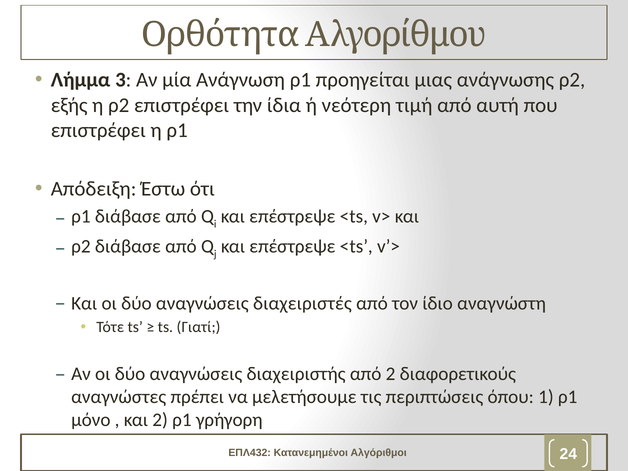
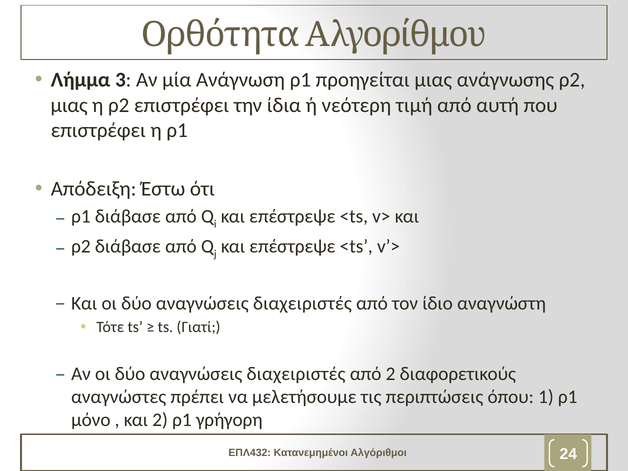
εξής: εξής -> μιας (69, 105)
διαχειριστής: διαχειριστής -> διαχειριστές (296, 374)
